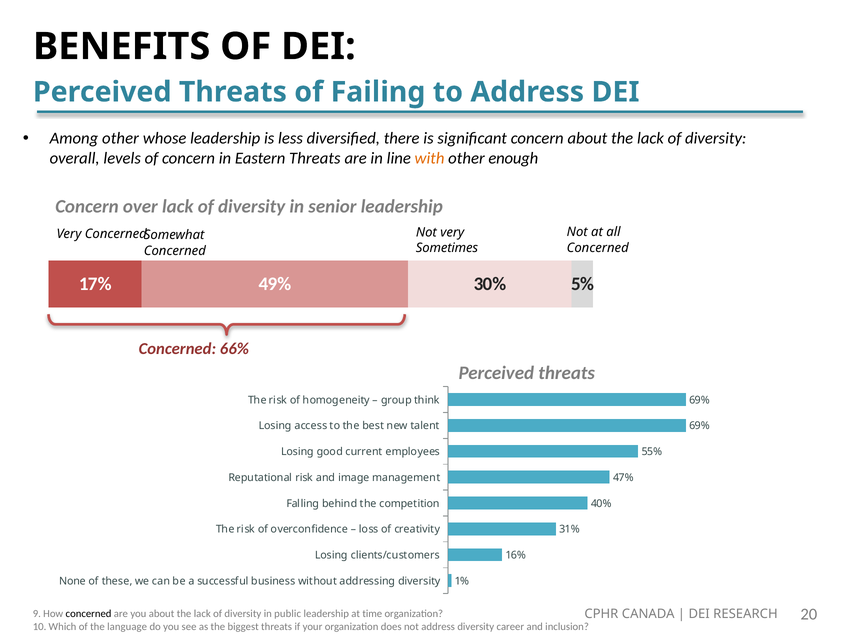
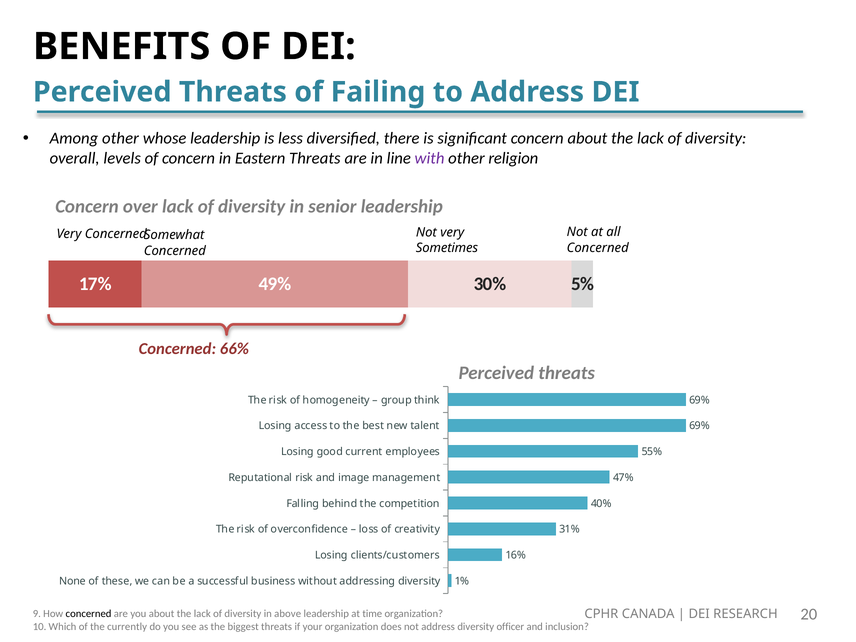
with colour: orange -> purple (430, 158)
enough: enough -> religion (513, 158)
public: public -> above (288, 614)
language: language -> currently (127, 627)
career: career -> officer (510, 627)
